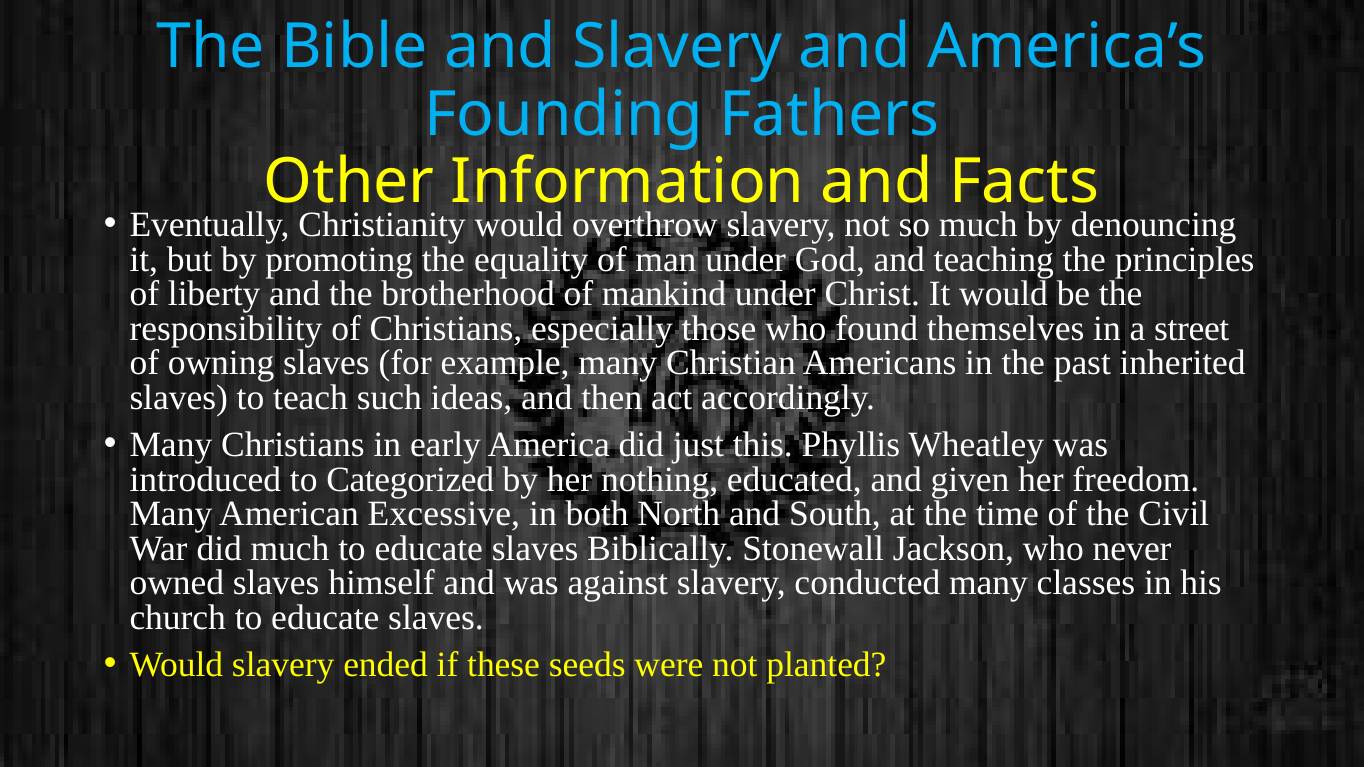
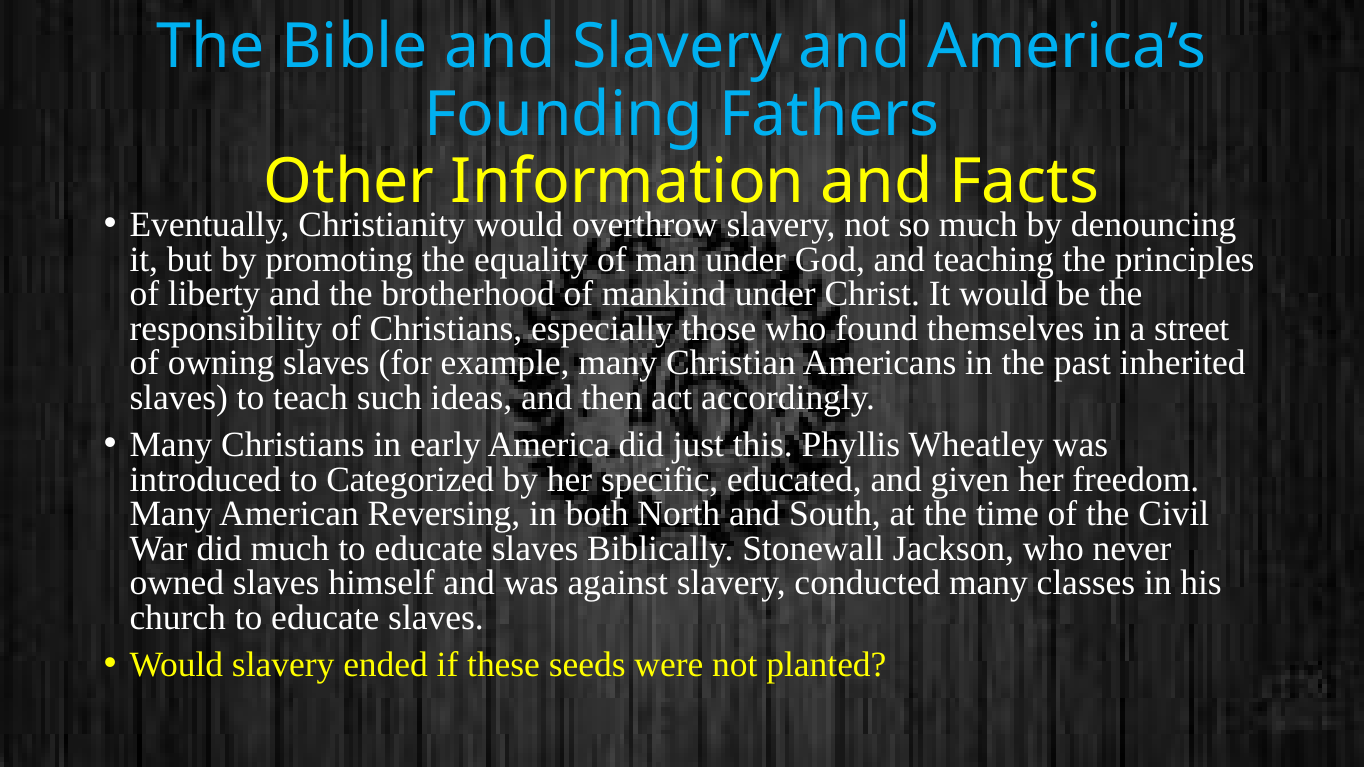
nothing: nothing -> specific (660, 480)
Excessive: Excessive -> Reversing (444, 514)
